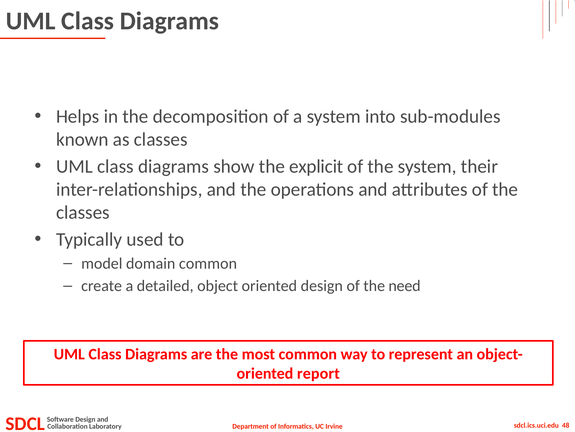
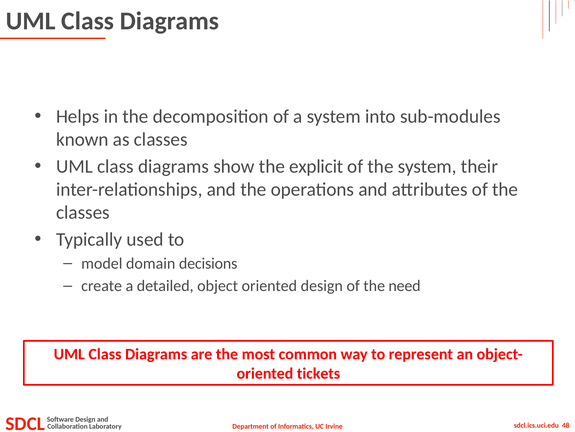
domain common: common -> decisions (208, 263)
report: report -> tickets (319, 373)
